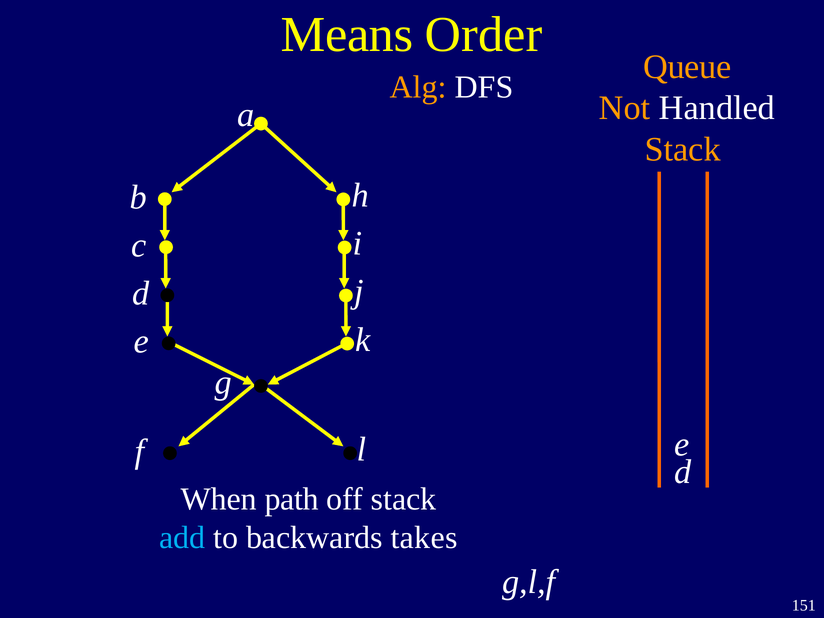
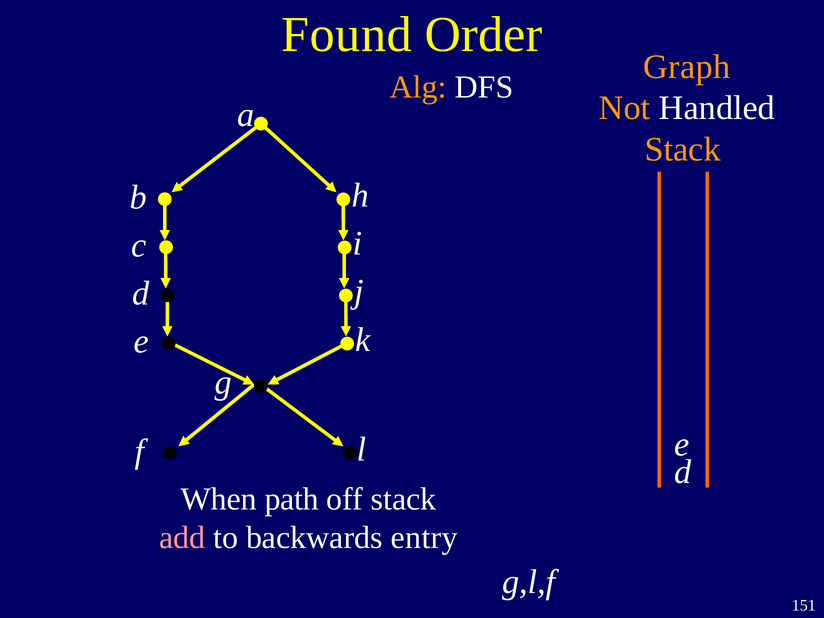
Means: Means -> Found (347, 34)
Queue: Queue -> Graph (687, 67)
add colour: light blue -> pink (182, 538)
takes: takes -> entry (424, 538)
